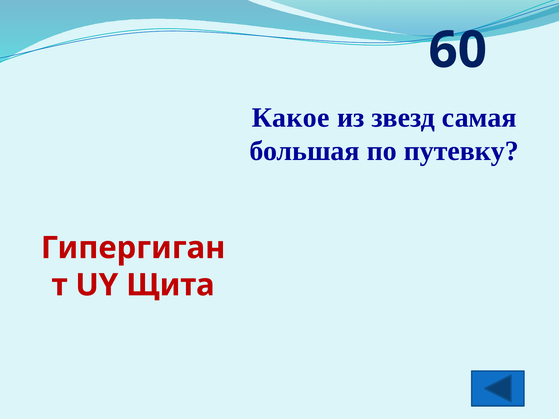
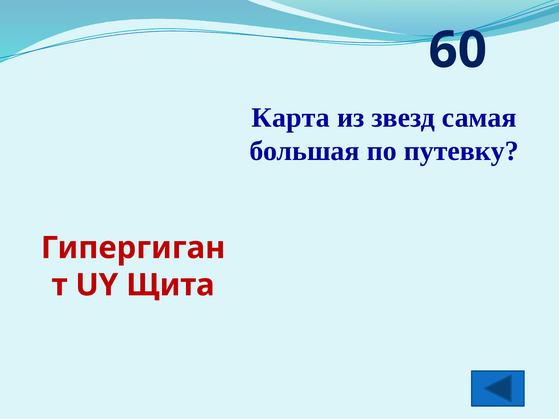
Какое: Какое -> Карта (291, 118)
